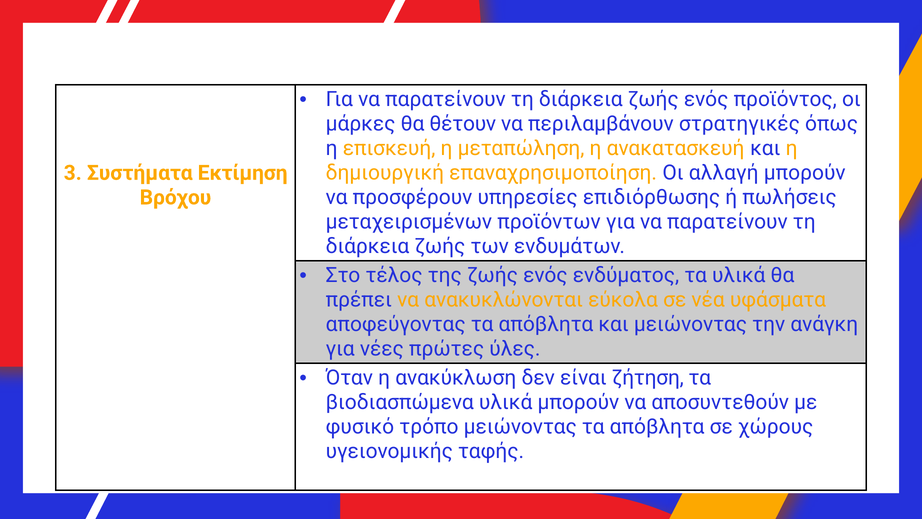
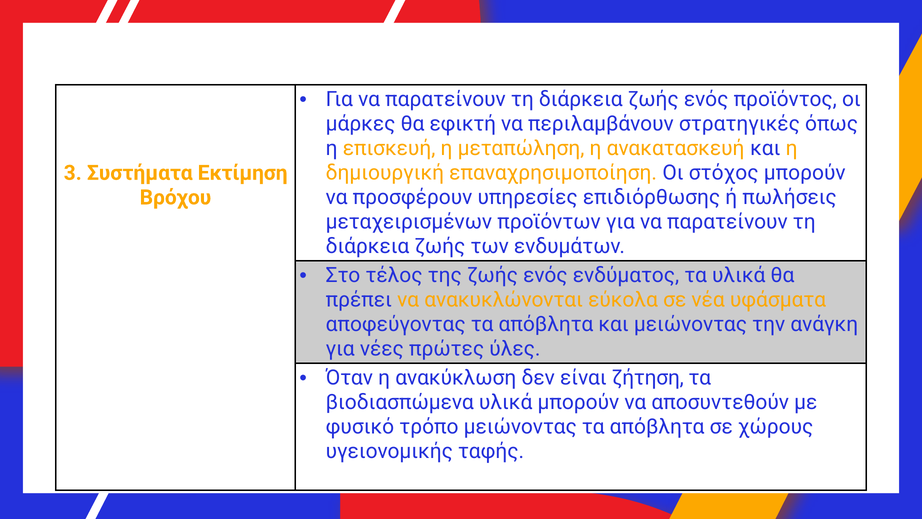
θέτουν: θέτουν -> εφικτή (463, 124)
αλλαγή: αλλαγή -> στόχος (724, 173)
